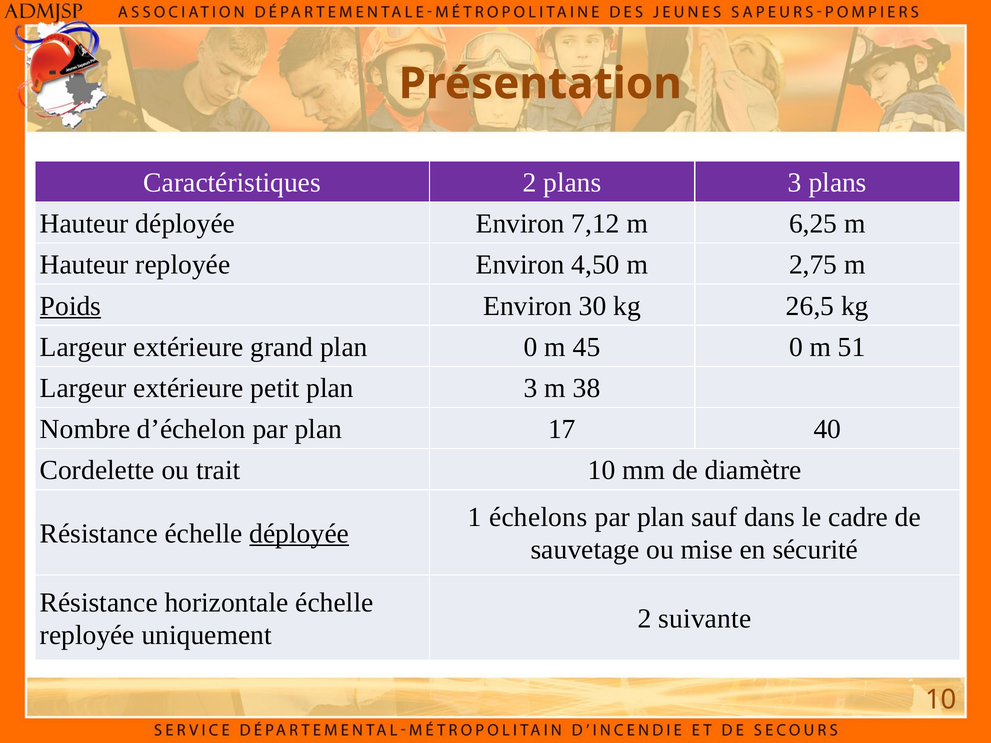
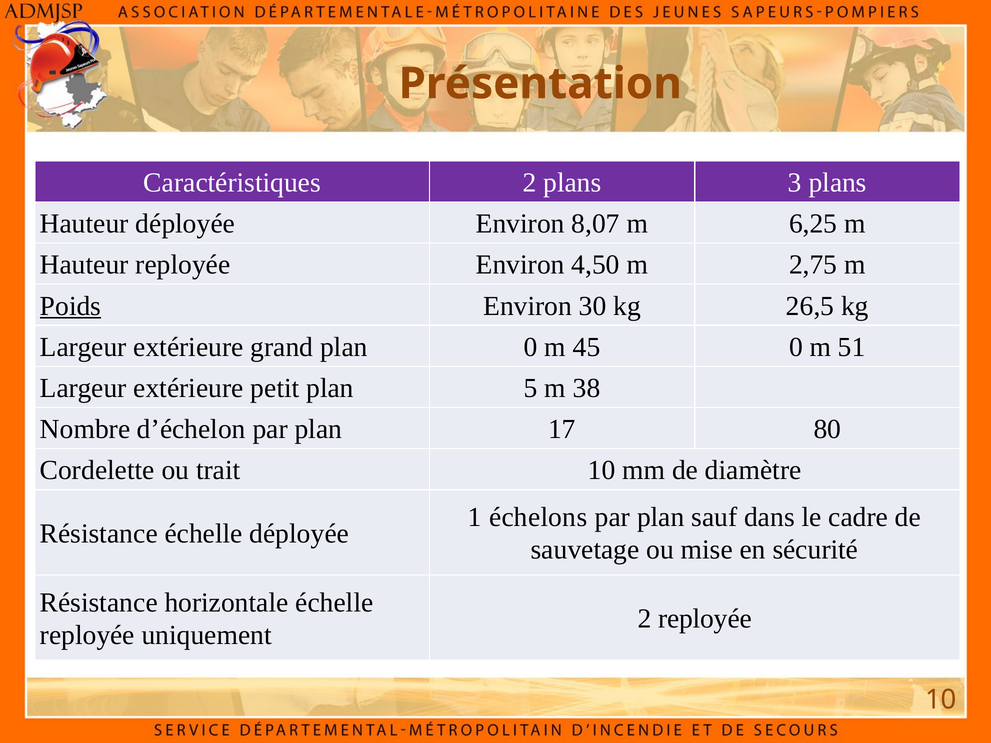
7,12: 7,12 -> 8,07 (596, 224)
plan 3: 3 -> 5 (531, 388)
40: 40 -> 80 (827, 429)
déployée underline: present -> none (299, 534)
2 suivante: suivante -> reployée (705, 619)
